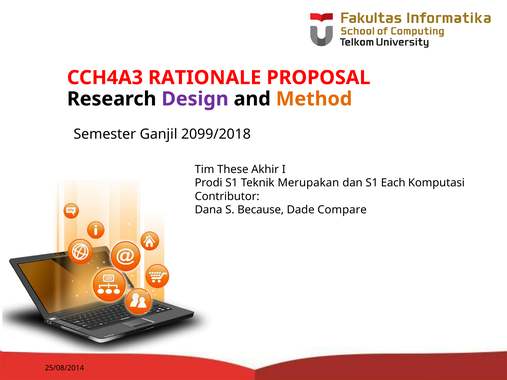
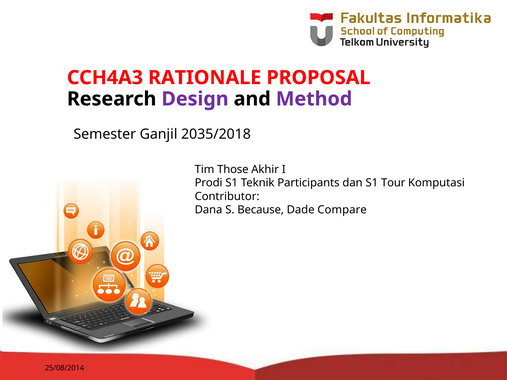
Method colour: orange -> purple (314, 99)
2099/2018: 2099/2018 -> 2035/2018 (216, 134)
These: These -> Those (233, 169)
Merupakan: Merupakan -> Participants (308, 183)
Each: Each -> Tour (393, 183)
